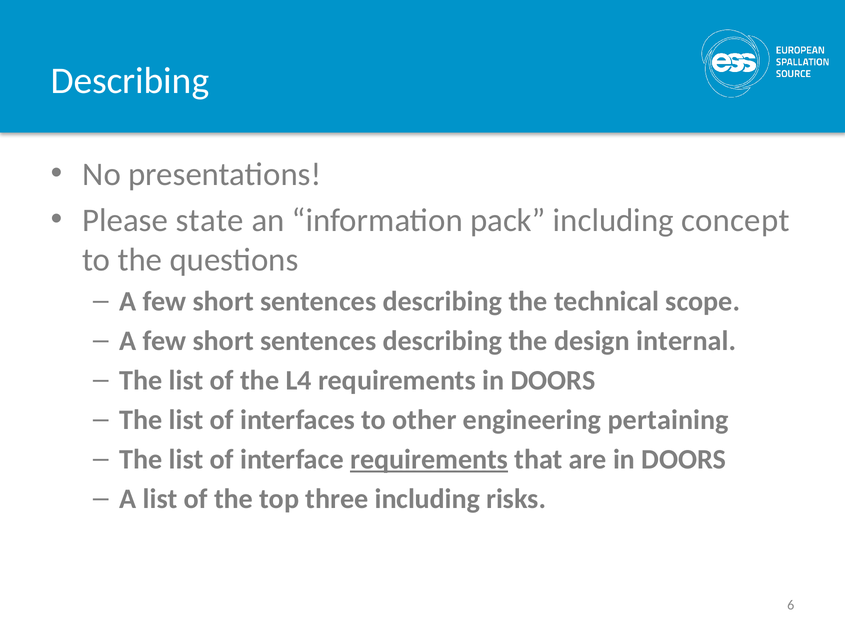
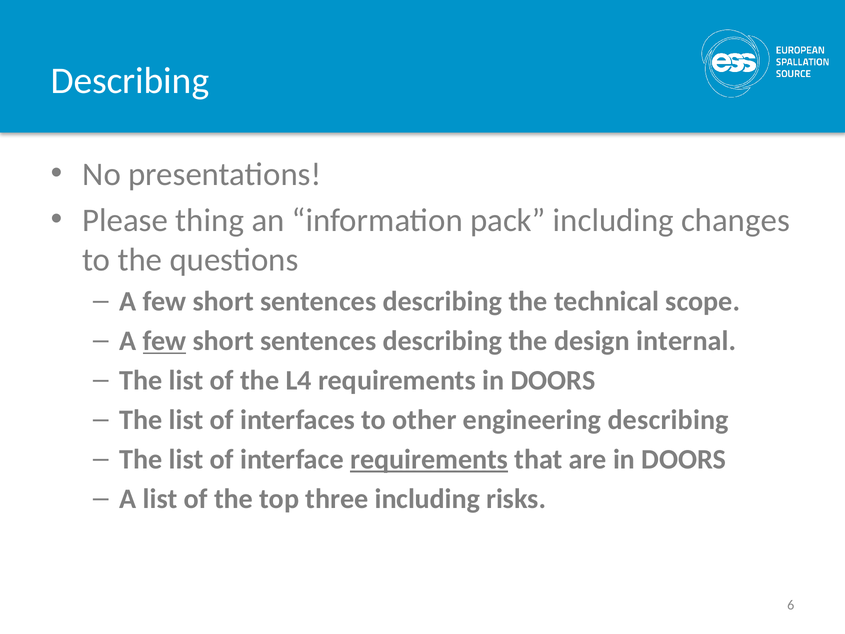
state: state -> thing (210, 220)
concept: concept -> changes (735, 220)
few underline: none -> present (165, 341)
engineering pertaining: pertaining -> describing (668, 420)
